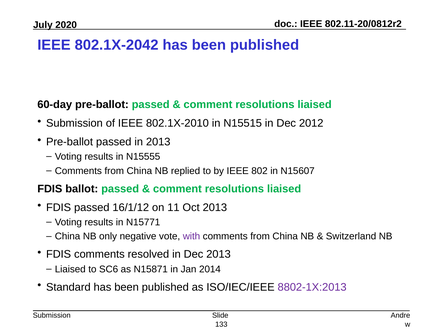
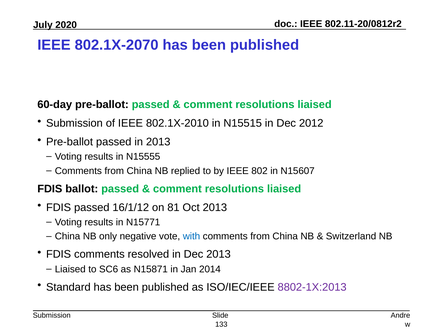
802.1X-2042: 802.1X-2042 -> 802.1X-2070 (117, 45)
11: 11 -> 81 (173, 208)
with colour: purple -> blue (191, 237)
